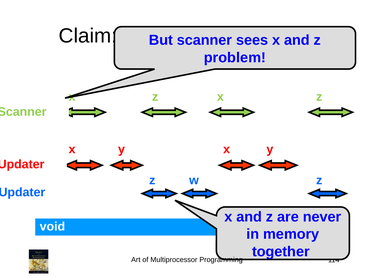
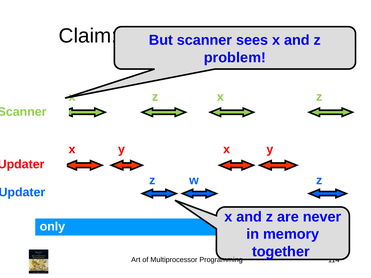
void: void -> only (52, 227)
